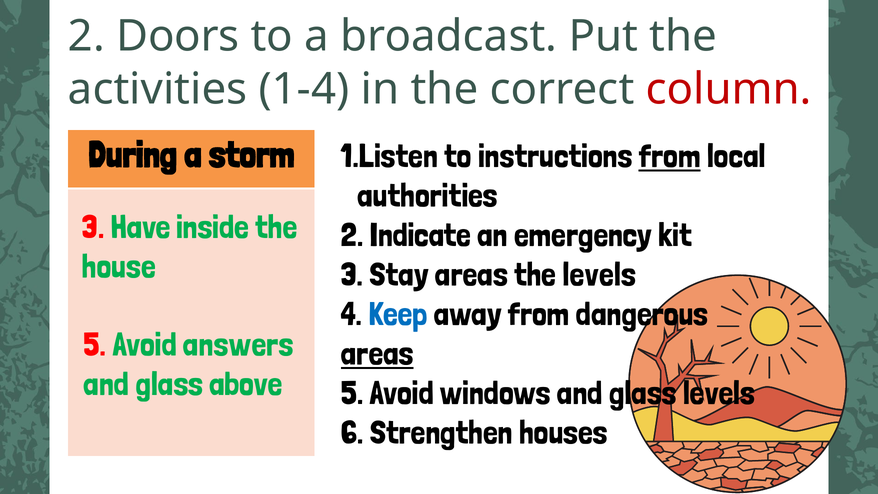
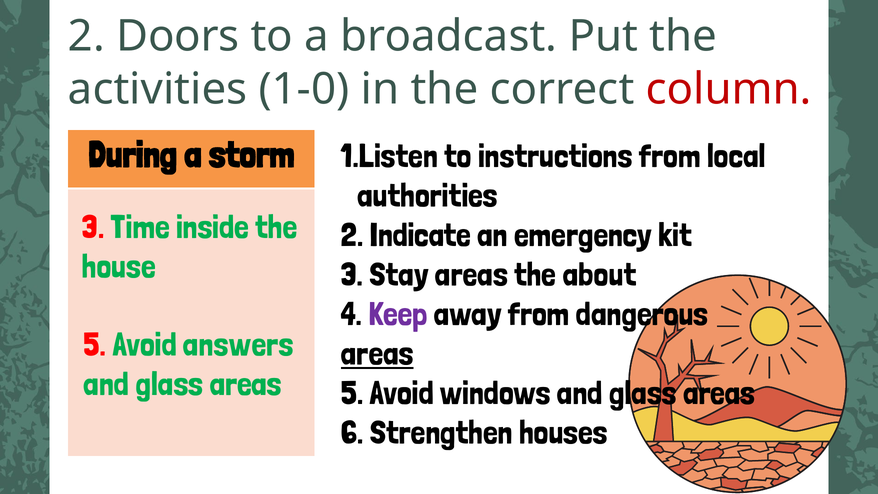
1-4: 1-4 -> 1-0 (304, 89)
from underline: present -> none (670, 156)
Have: Have -> Time (140, 227)
the levels: levels -> about (599, 275)
Keep colour: blue -> purple (398, 314)
above: above -> areas (246, 384)
windows and glass levels: levels -> areas (719, 393)
